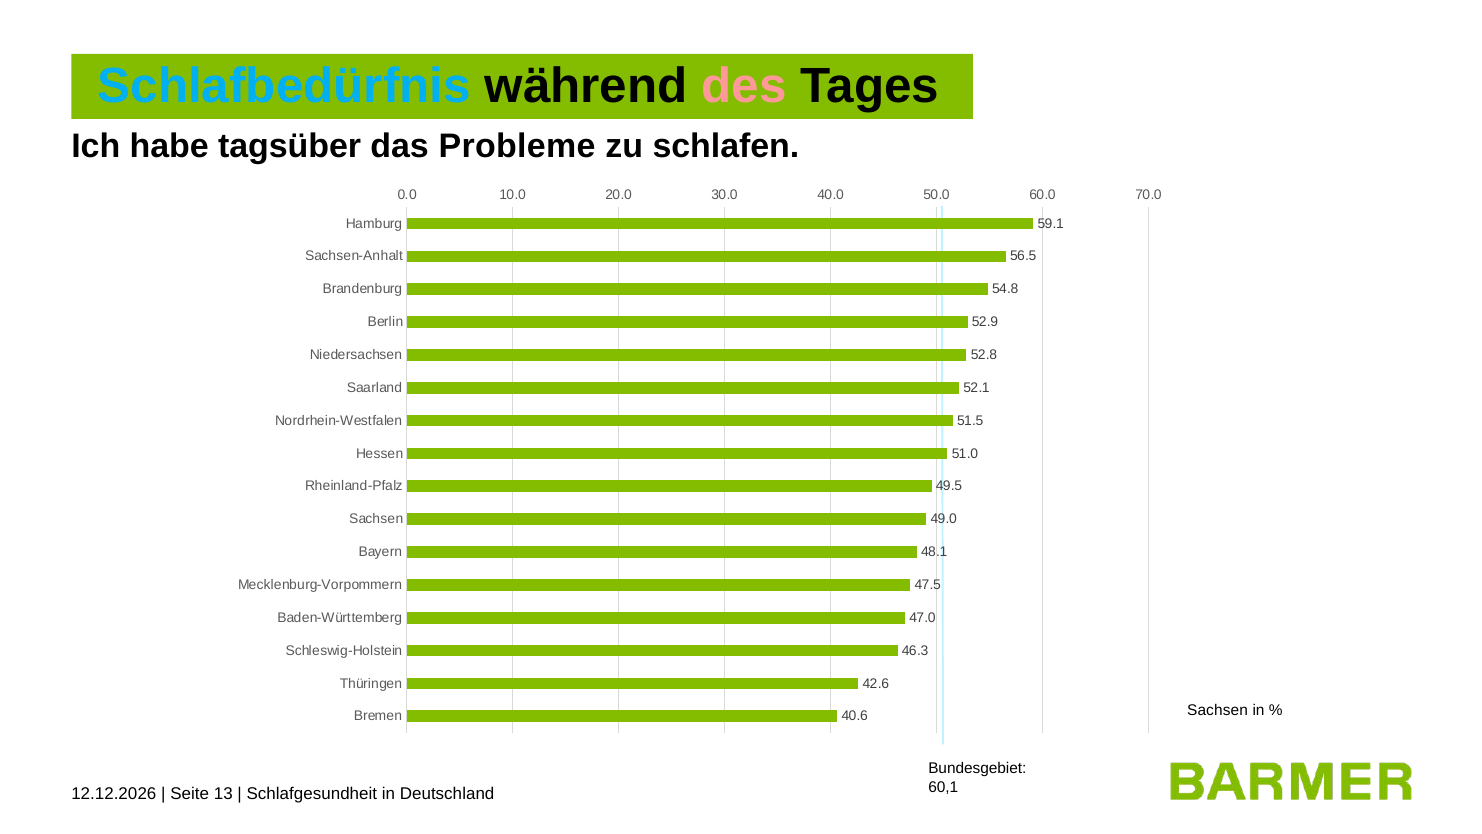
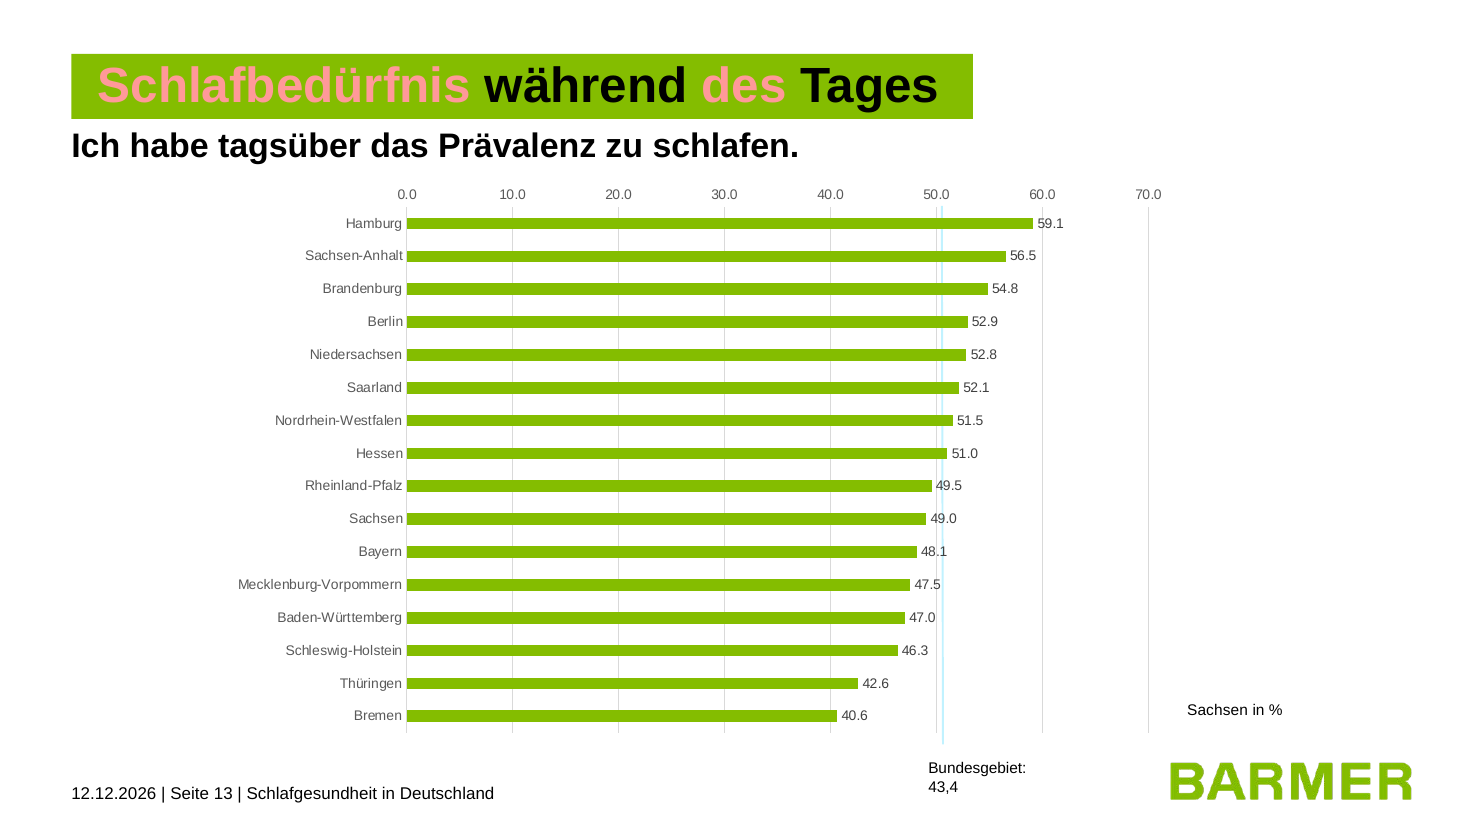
Schlafbedürfnis colour: light blue -> pink (284, 86)
Probleme: Probleme -> Prävalenz (517, 147)
60,1: 60,1 -> 43,4 (943, 787)
